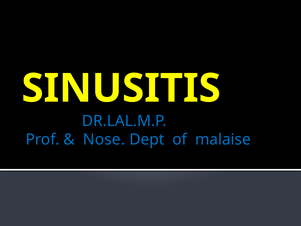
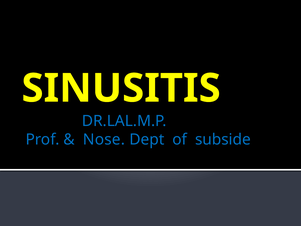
malaise: malaise -> subside (223, 139)
